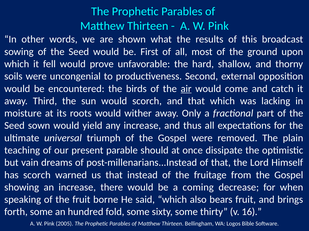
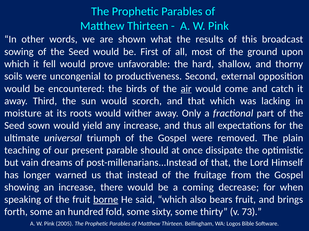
has scorch: scorch -> longer (37, 175)
borne underline: none -> present (106, 200)
16: 16 -> 73 (252, 213)
